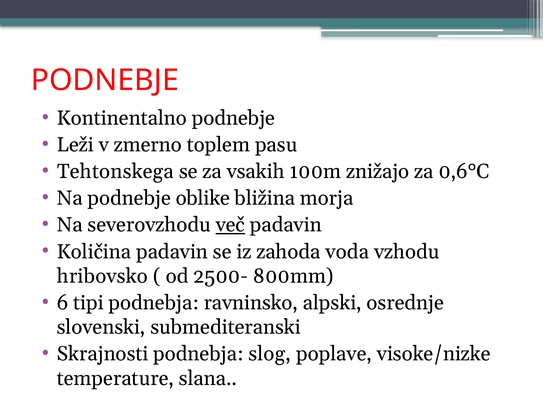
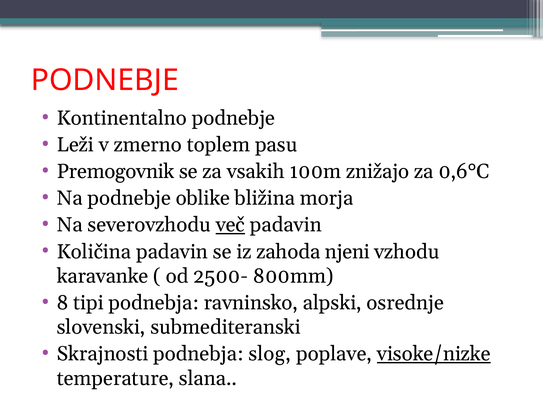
Tehtonskega: Tehtonskega -> Premogovnik (116, 172)
voda: voda -> njeni (347, 252)
hribovsko: hribovsko -> karavanke (103, 276)
6: 6 -> 8 (63, 303)
visoke/nizke underline: none -> present (434, 354)
